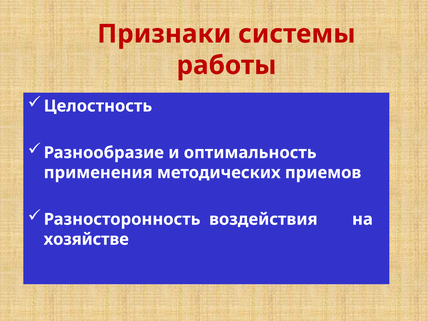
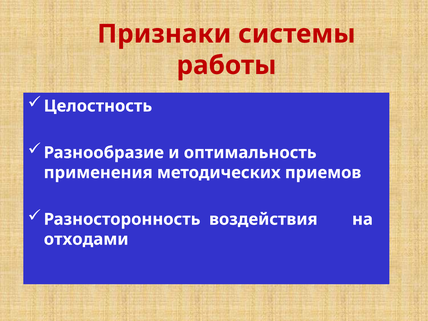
хозяйстве: хозяйстве -> отходами (86, 239)
